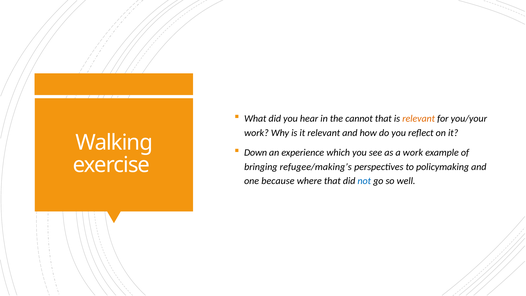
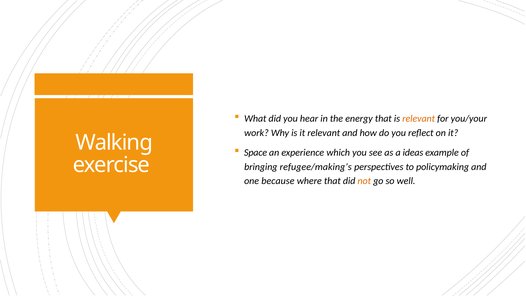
cannot: cannot -> energy (359, 119)
Down: Down -> Space (256, 152)
a work: work -> ideas (413, 152)
not colour: blue -> orange (364, 181)
